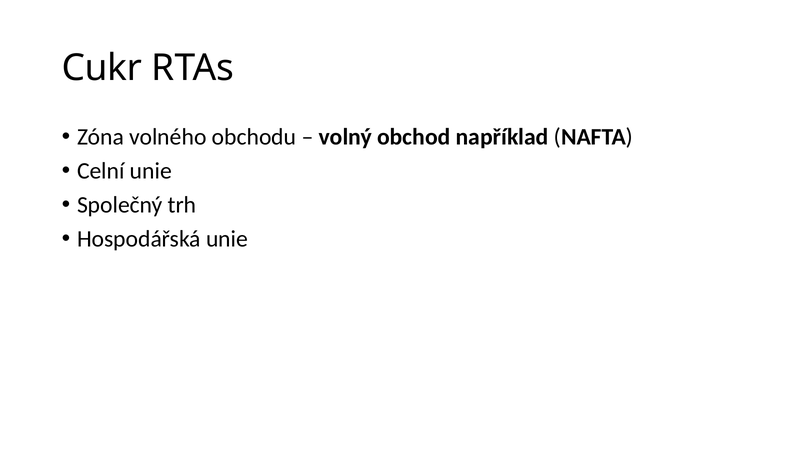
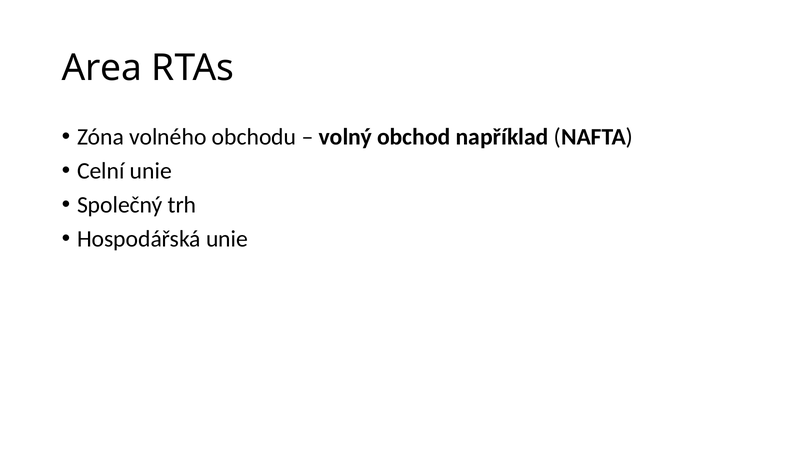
Cukr: Cukr -> Area (102, 68)
